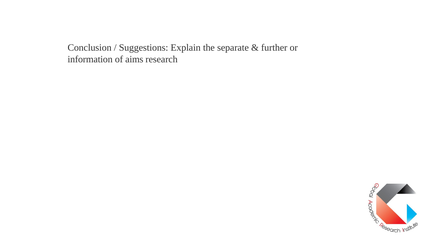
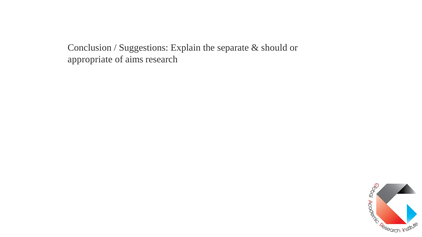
further: further -> should (274, 48)
information: information -> appropriate (90, 59)
